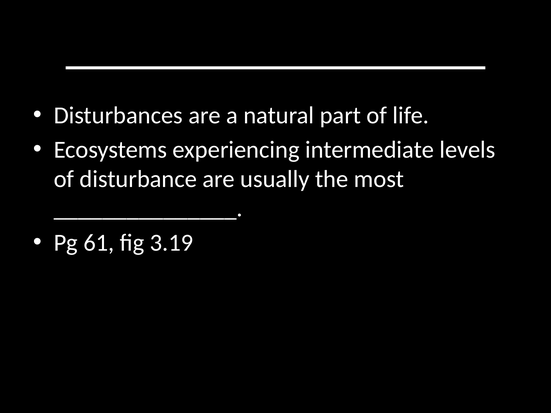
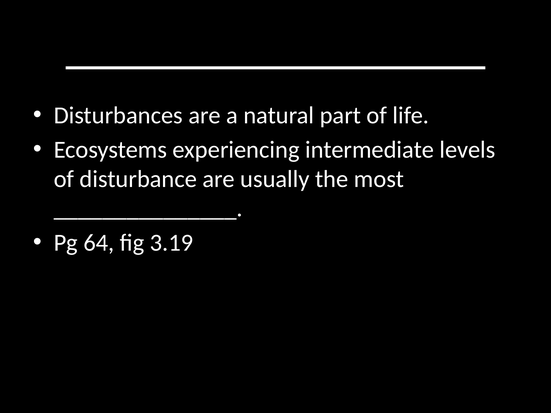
61: 61 -> 64 (99, 243)
